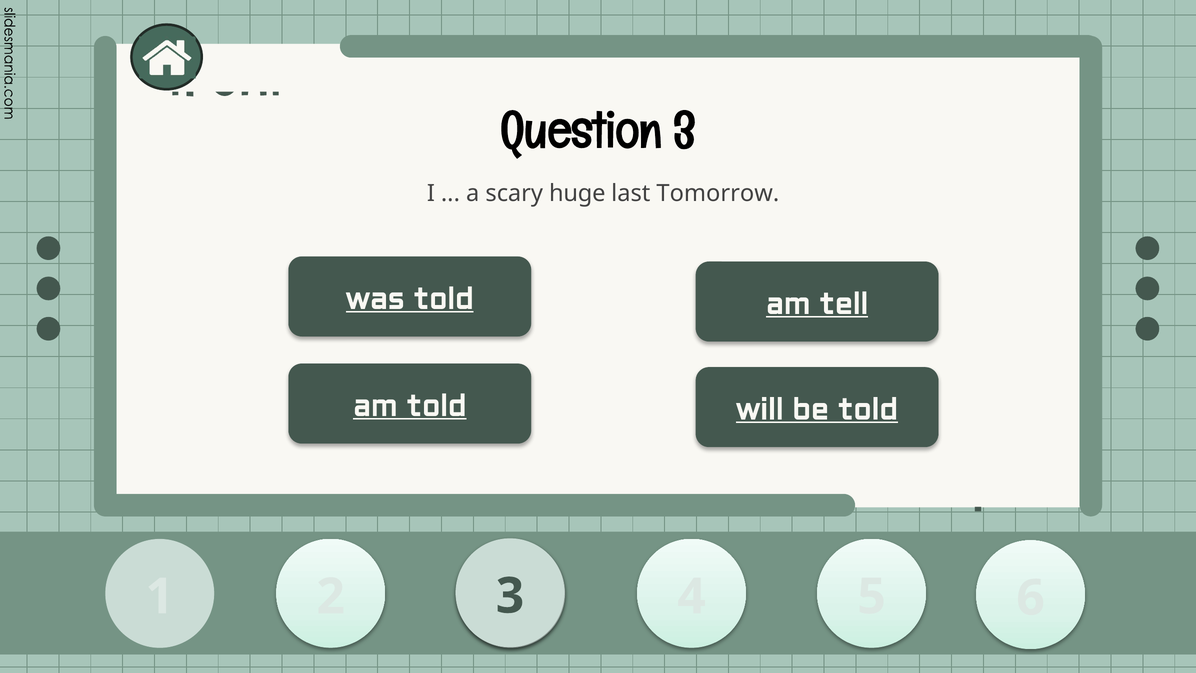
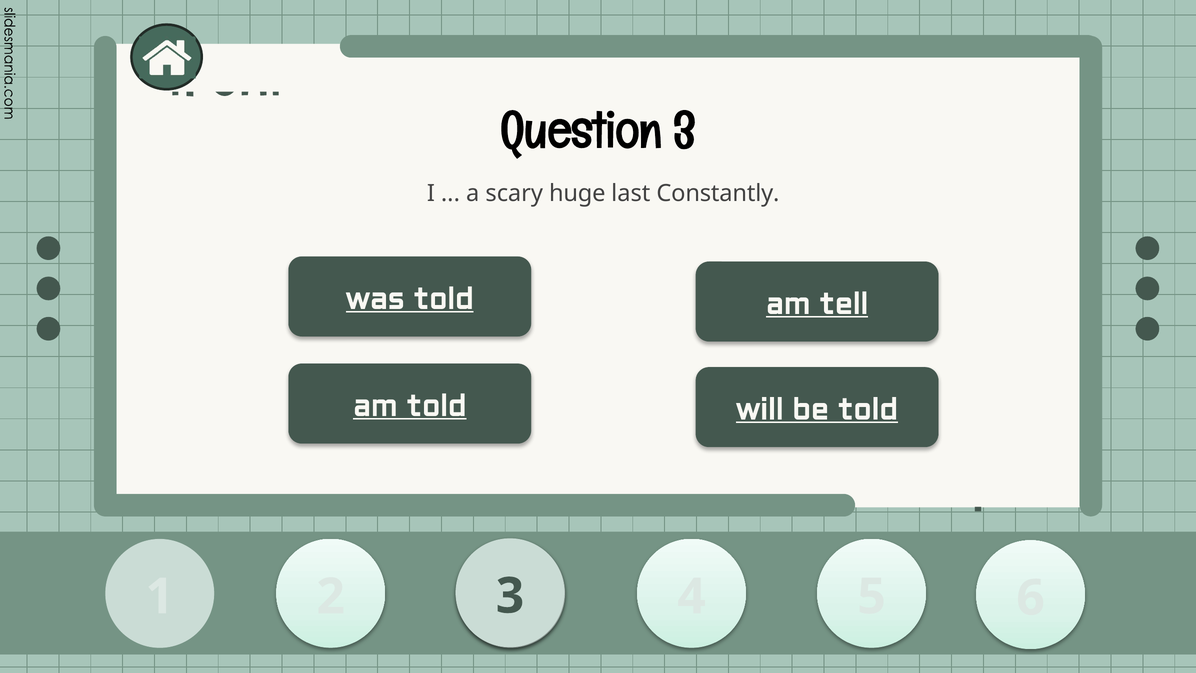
Tomorrow: Tomorrow -> Constantly (718, 193)
